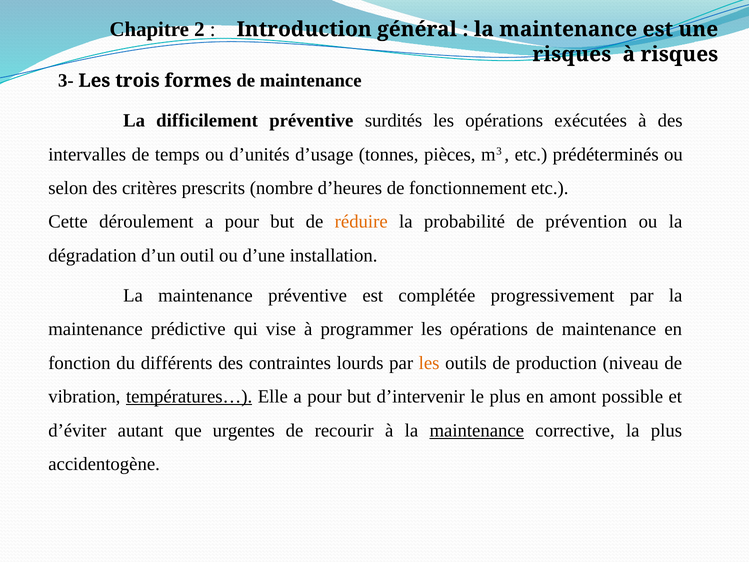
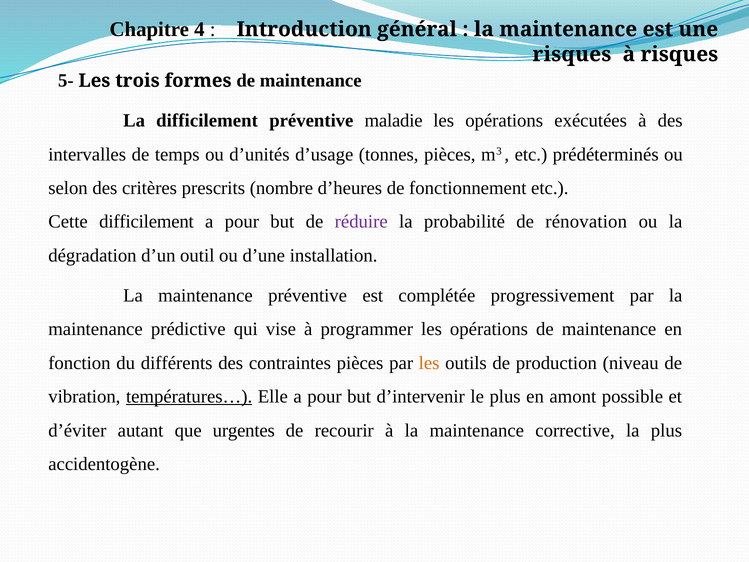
2: 2 -> 4 (199, 29)
3-: 3- -> 5- (66, 81)
surdités: surdités -> maladie (394, 121)
Cette déroulement: déroulement -> difficilement (146, 222)
réduire colour: orange -> purple (361, 222)
prévention: prévention -> rénovation (586, 222)
contraintes lourds: lourds -> pièces (360, 363)
maintenance underline: present -> none (477, 430)
